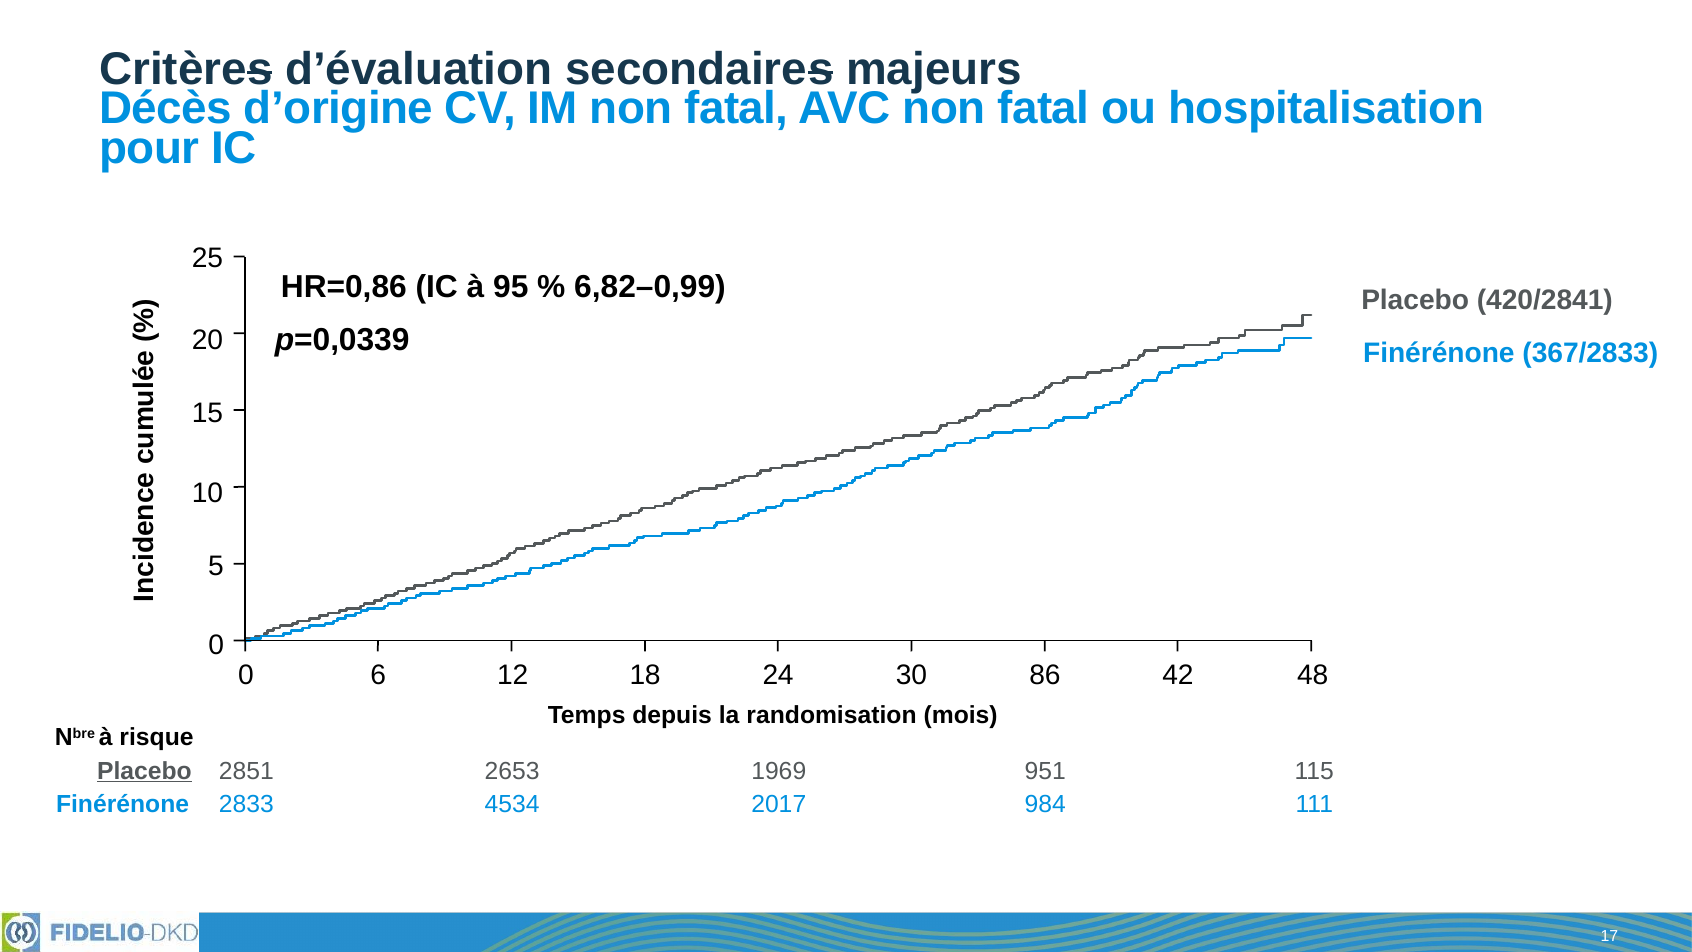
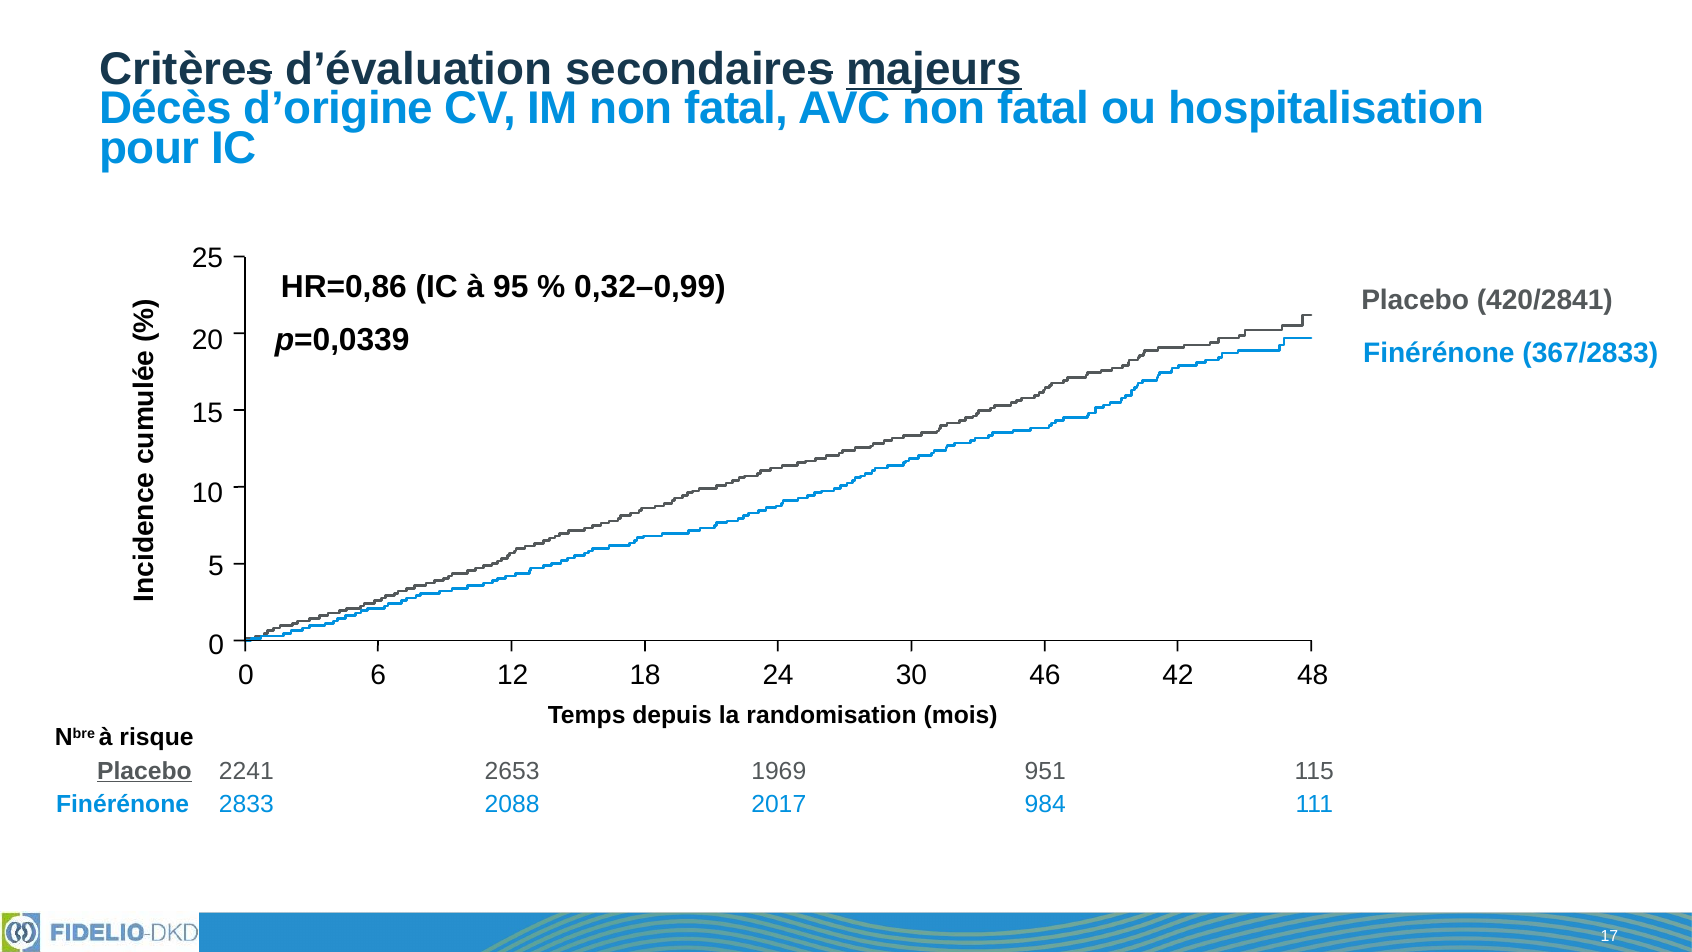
majeurs underline: none -> present (934, 69)
6,82–0,99: 6,82–0,99 -> 0,32–0,99 (650, 287)
86: 86 -> 46 (1045, 675)
2851: 2851 -> 2241 (246, 771)
4534: 4534 -> 2088 (512, 804)
